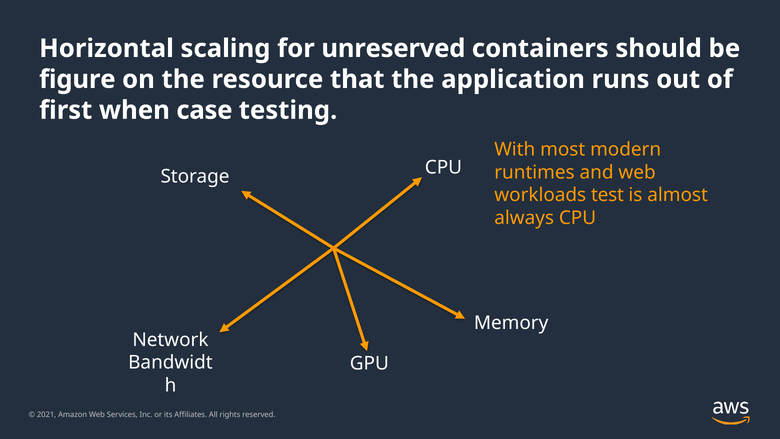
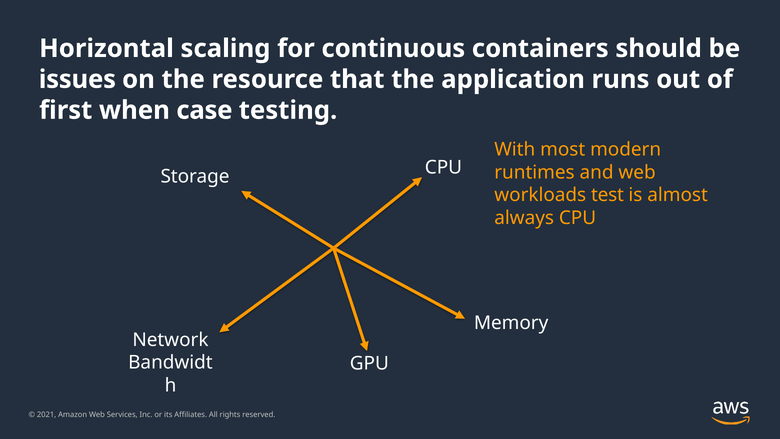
unreserved: unreserved -> continuous (393, 48)
figure: figure -> issues (77, 79)
